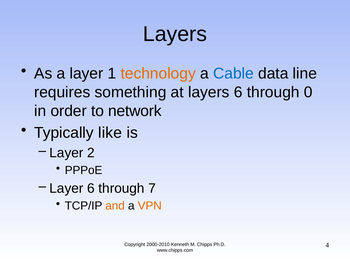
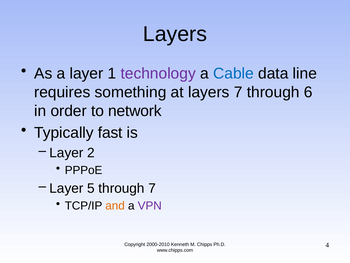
technology colour: orange -> purple (158, 73)
layers 6: 6 -> 7 (238, 92)
0: 0 -> 6 (308, 92)
like: like -> fast (110, 133)
Layer 6: 6 -> 5 (91, 188)
VPN colour: orange -> purple (150, 205)
